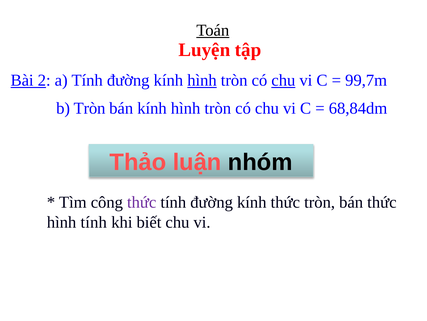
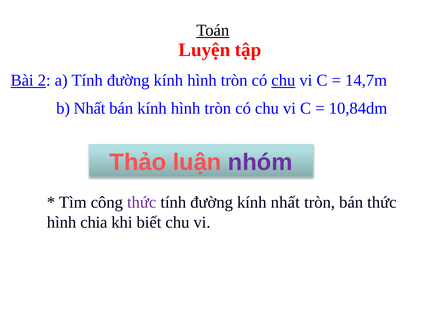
hình underline: present -> none (202, 80)
99,7m: 99,7m -> 14,7m (366, 80)
b Tròn: Tròn -> Nhất (90, 108)
68,84dm: 68,84dm -> 10,84dm (358, 108)
nhóm colour: black -> purple (260, 162)
kính thức: thức -> nhất (285, 202)
hình tính: tính -> chia (94, 222)
